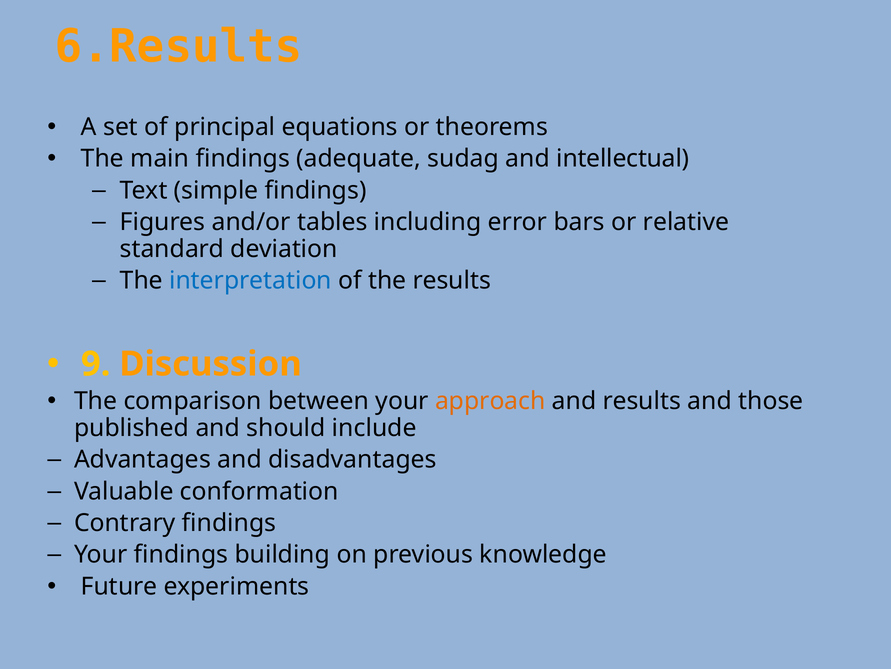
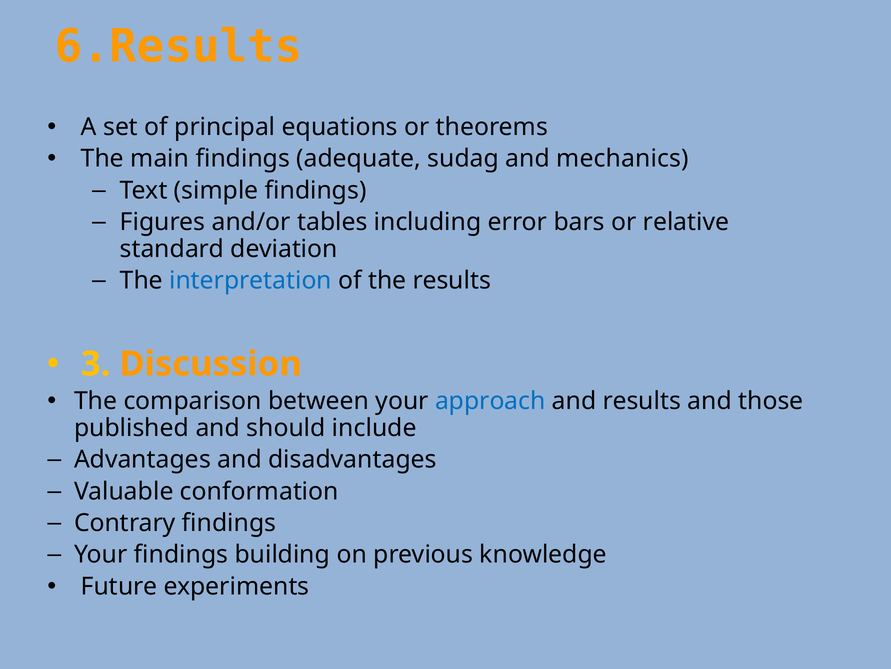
intellectual: intellectual -> mechanics (623, 159)
9: 9 -> 3 (96, 364)
approach colour: orange -> blue (490, 401)
